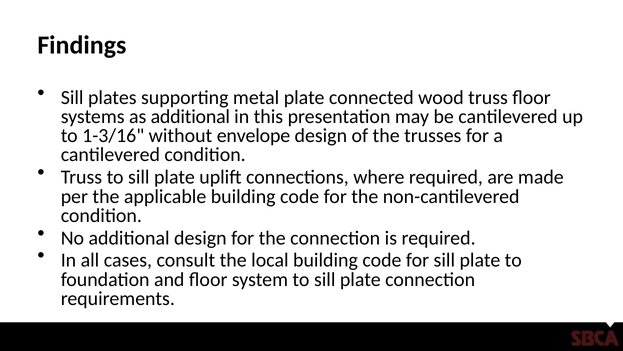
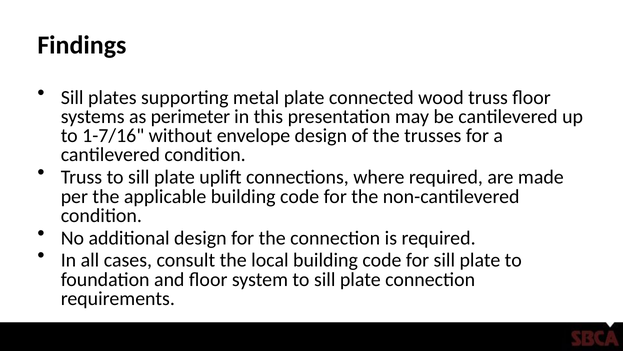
as additional: additional -> perimeter (190, 116)
1-3/16: 1-3/16 -> 1-7/16 (113, 136)
